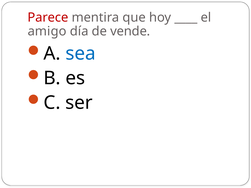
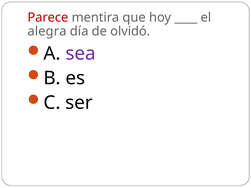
amigo: amigo -> alegra (47, 31)
vende: vende -> olvidó (130, 31)
sea colour: blue -> purple (81, 54)
